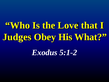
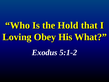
Love: Love -> Hold (68, 25)
Judges: Judges -> Loving (17, 37)
